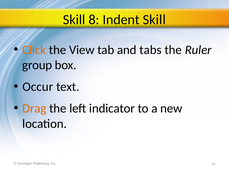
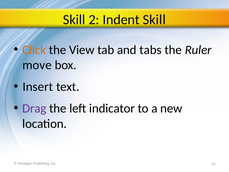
8: 8 -> 2 (94, 20)
group: group -> move (37, 65)
Occur: Occur -> Insert (38, 87)
Drag colour: orange -> purple (34, 108)
